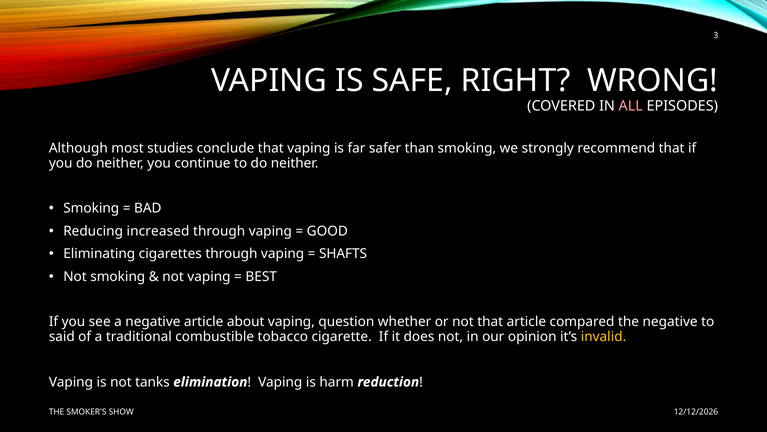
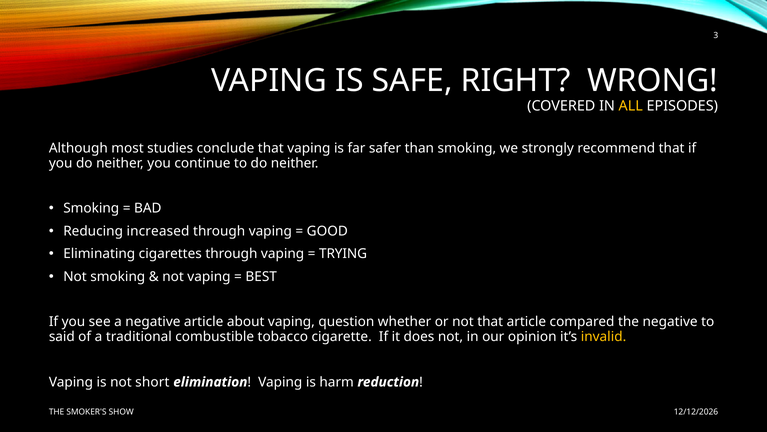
ALL colour: pink -> yellow (631, 106)
SHAFTS: SHAFTS -> TRYING (343, 254)
tanks: tanks -> short (152, 382)
